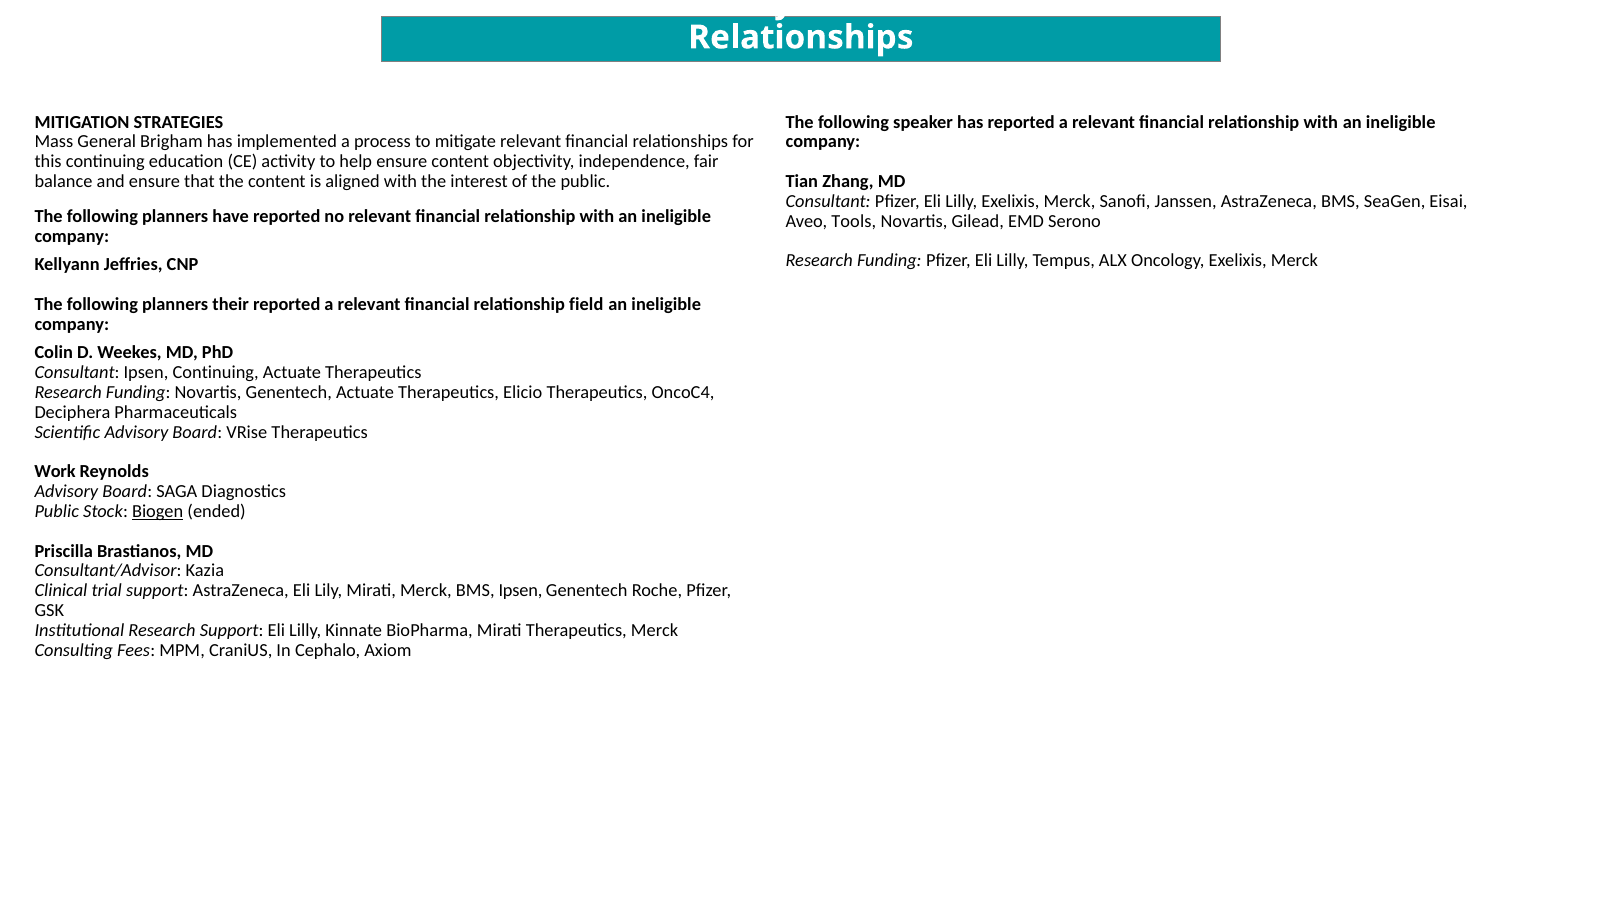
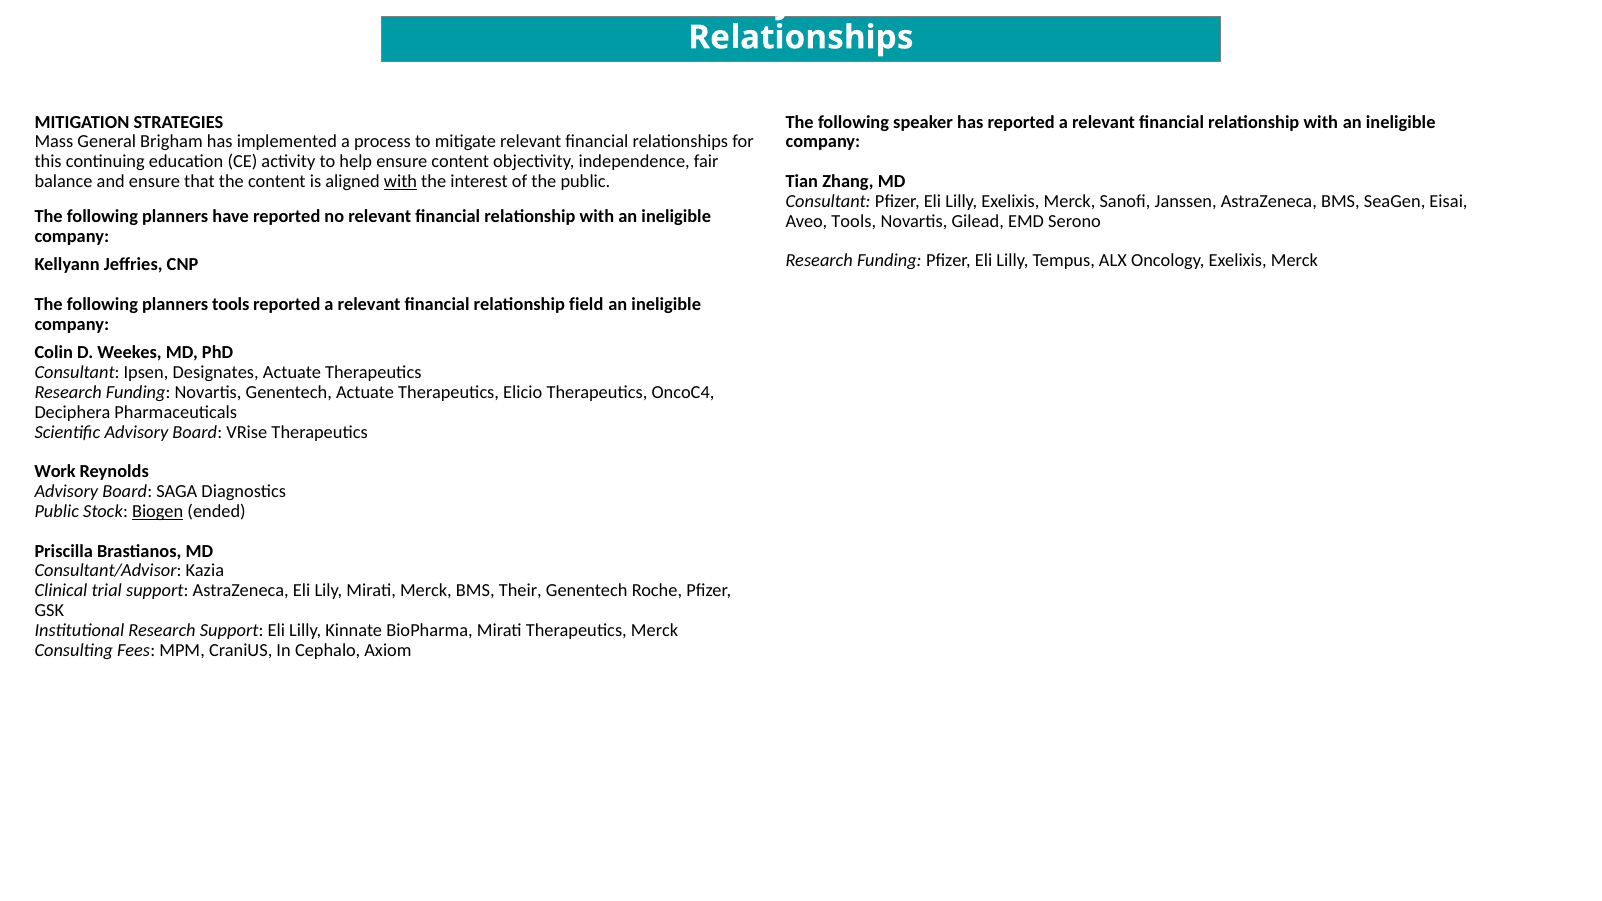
with underline: none -> present (401, 181)
planners their: their -> tools (231, 304)
Ipsen Continuing: Continuing -> Designates (216, 373)
BMS Ipsen: Ipsen -> Their (520, 591)
